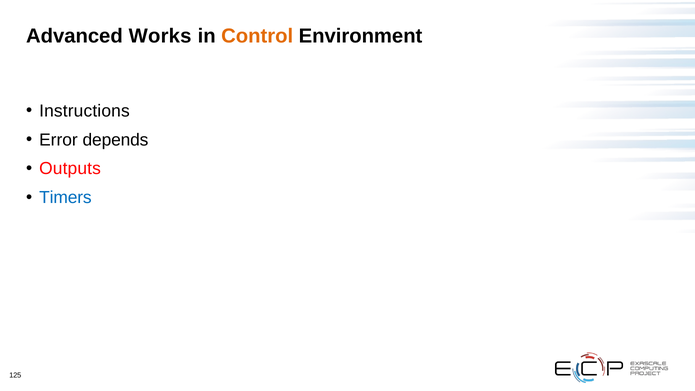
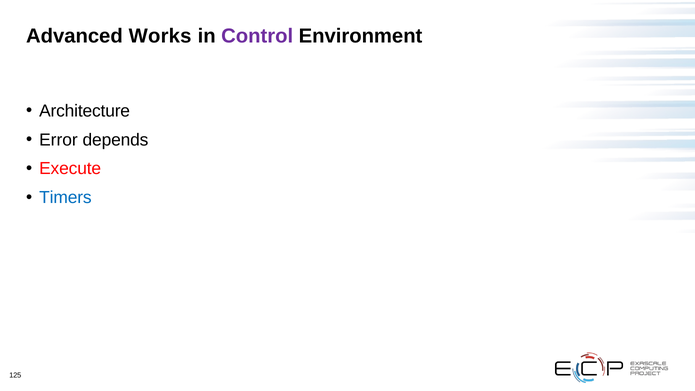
Control colour: orange -> purple (257, 36)
Instructions: Instructions -> Architecture (85, 111)
Outputs: Outputs -> Execute (70, 169)
